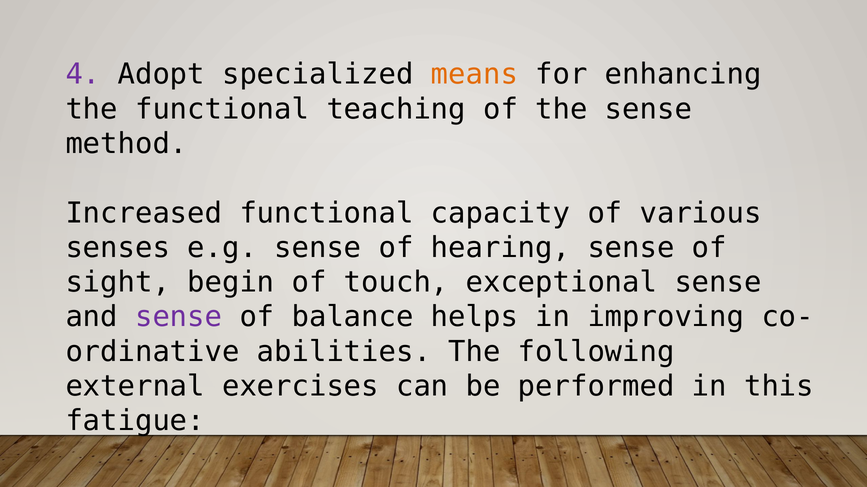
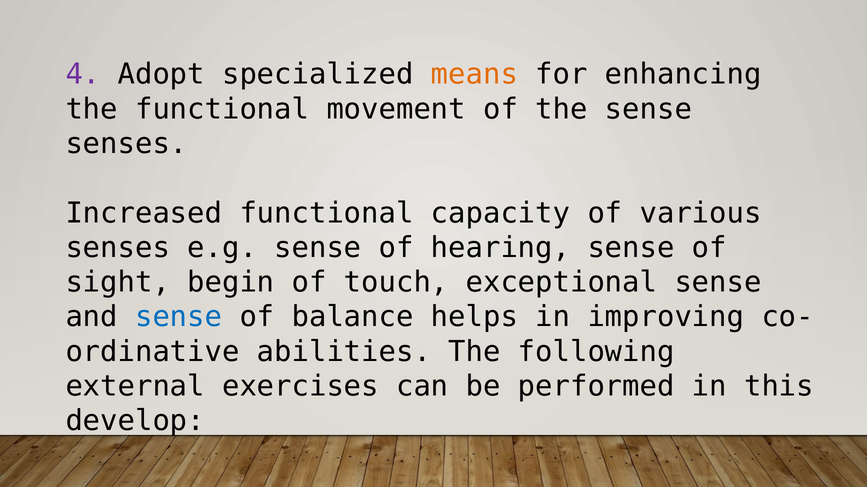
teaching: teaching -> movement (396, 109)
method: method -> senses (126, 144)
sense colour: purple -> blue (179, 317)
fatigue: fatigue -> develop (135, 421)
